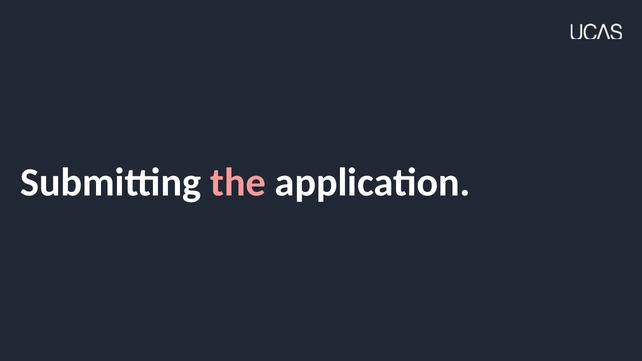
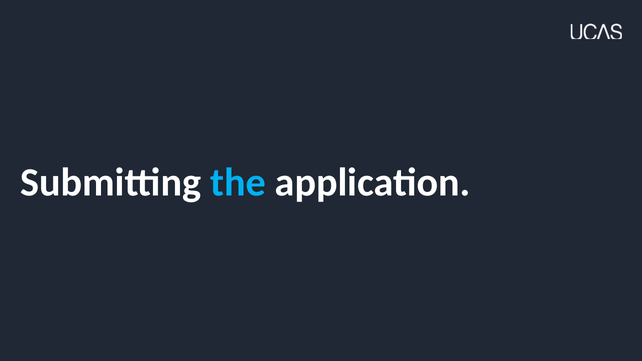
the colour: pink -> light blue (238, 183)
